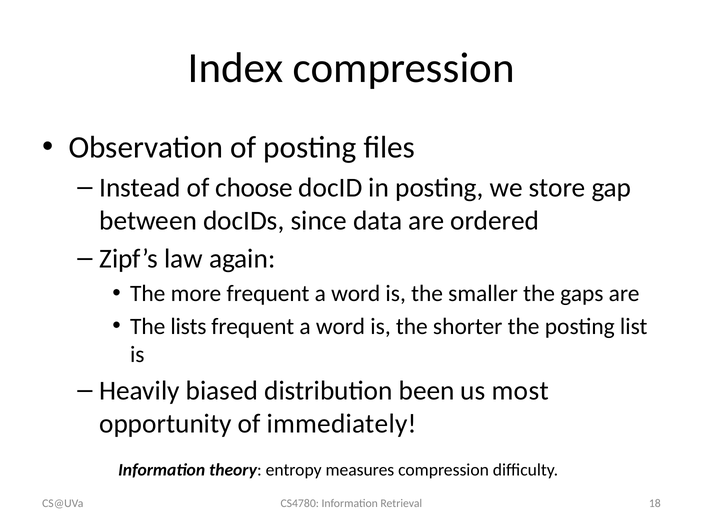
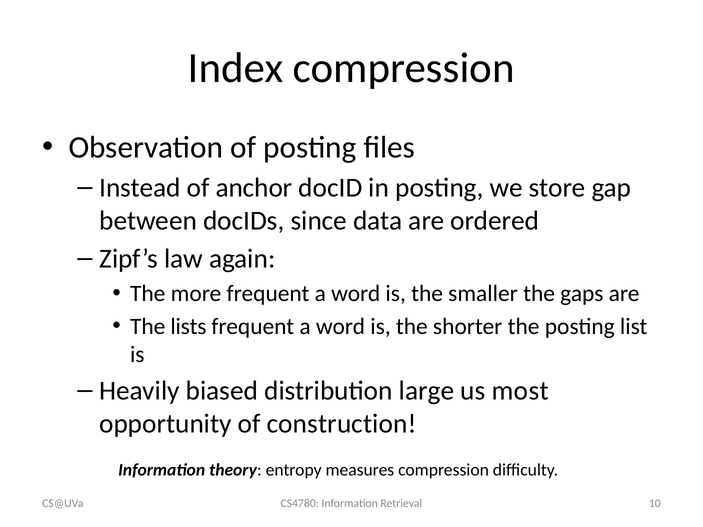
choose: choose -> anchor (254, 188)
been: been -> large (427, 391)
immediately: immediately -> construction (342, 424)
18: 18 -> 10 (655, 503)
